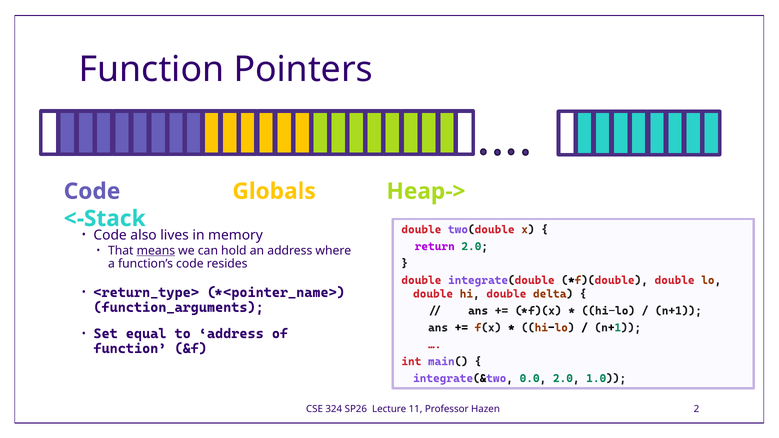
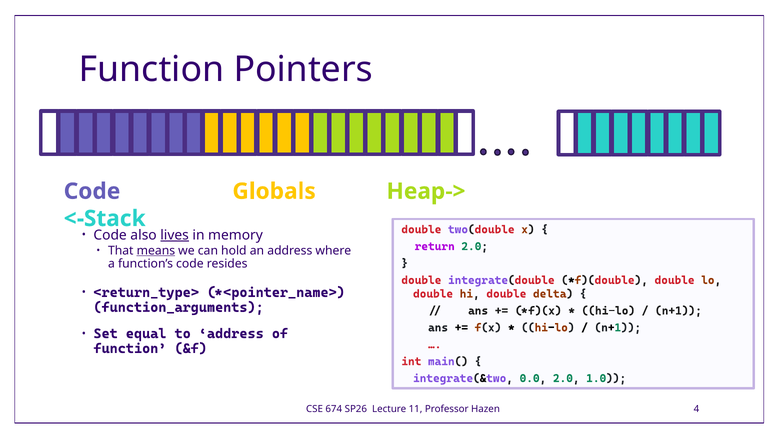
lives underline: none -> present (175, 235)
324: 324 -> 674 (334, 409)
2: 2 -> 4 (696, 409)
